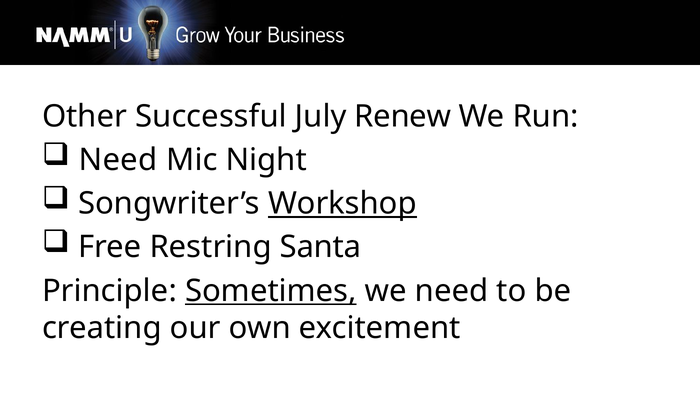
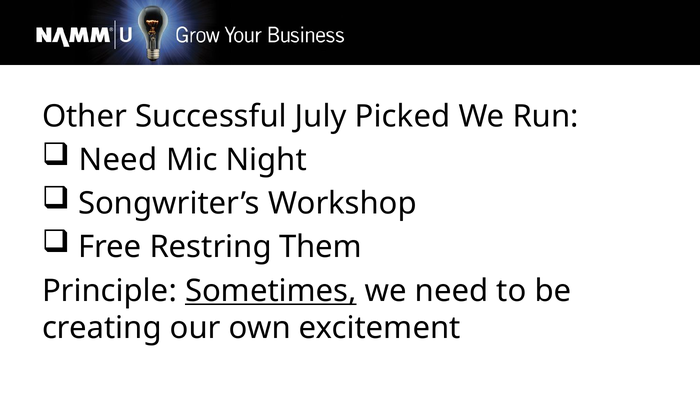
Renew: Renew -> Picked (402, 116)
Workshop underline: present -> none (342, 203)
Santa: Santa -> Them (321, 247)
